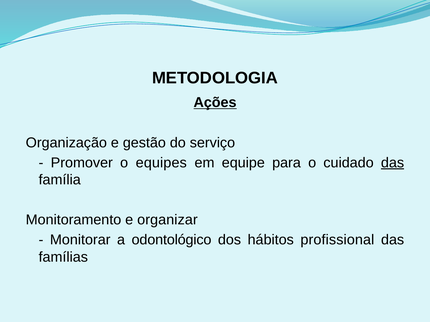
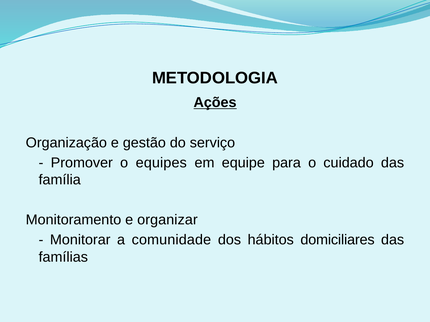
das underline: present -> none (393, 163)
odontológico: odontológico -> comunidade (171, 240)
profissional: profissional -> domiciliares (338, 240)
